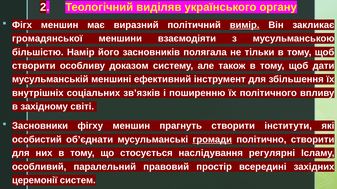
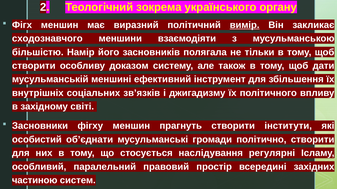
виділяв: виділяв -> зокрема (159, 7)
громадянської: громадянської -> сходознавчого (47, 39)
поширенню: поширенню -> джигадизму (197, 93)
громади underline: present -> none (212, 140)
церемонії: церемонії -> частиною (35, 181)
